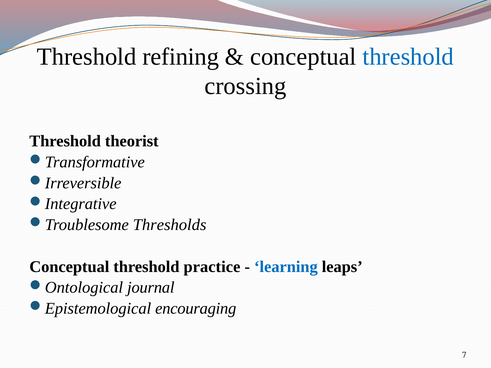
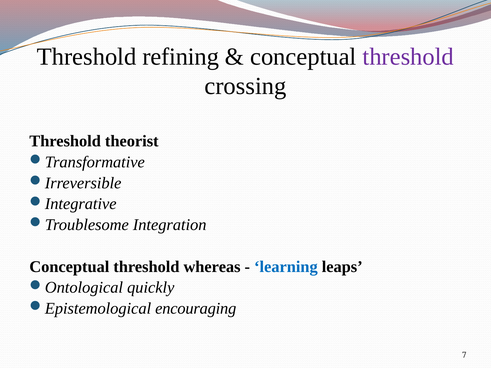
threshold colour: blue -> purple (408, 57)
Thresholds: Thresholds -> Integration (170, 225)
practice: practice -> whereas (212, 267)
journal: journal -> quickly (151, 288)
